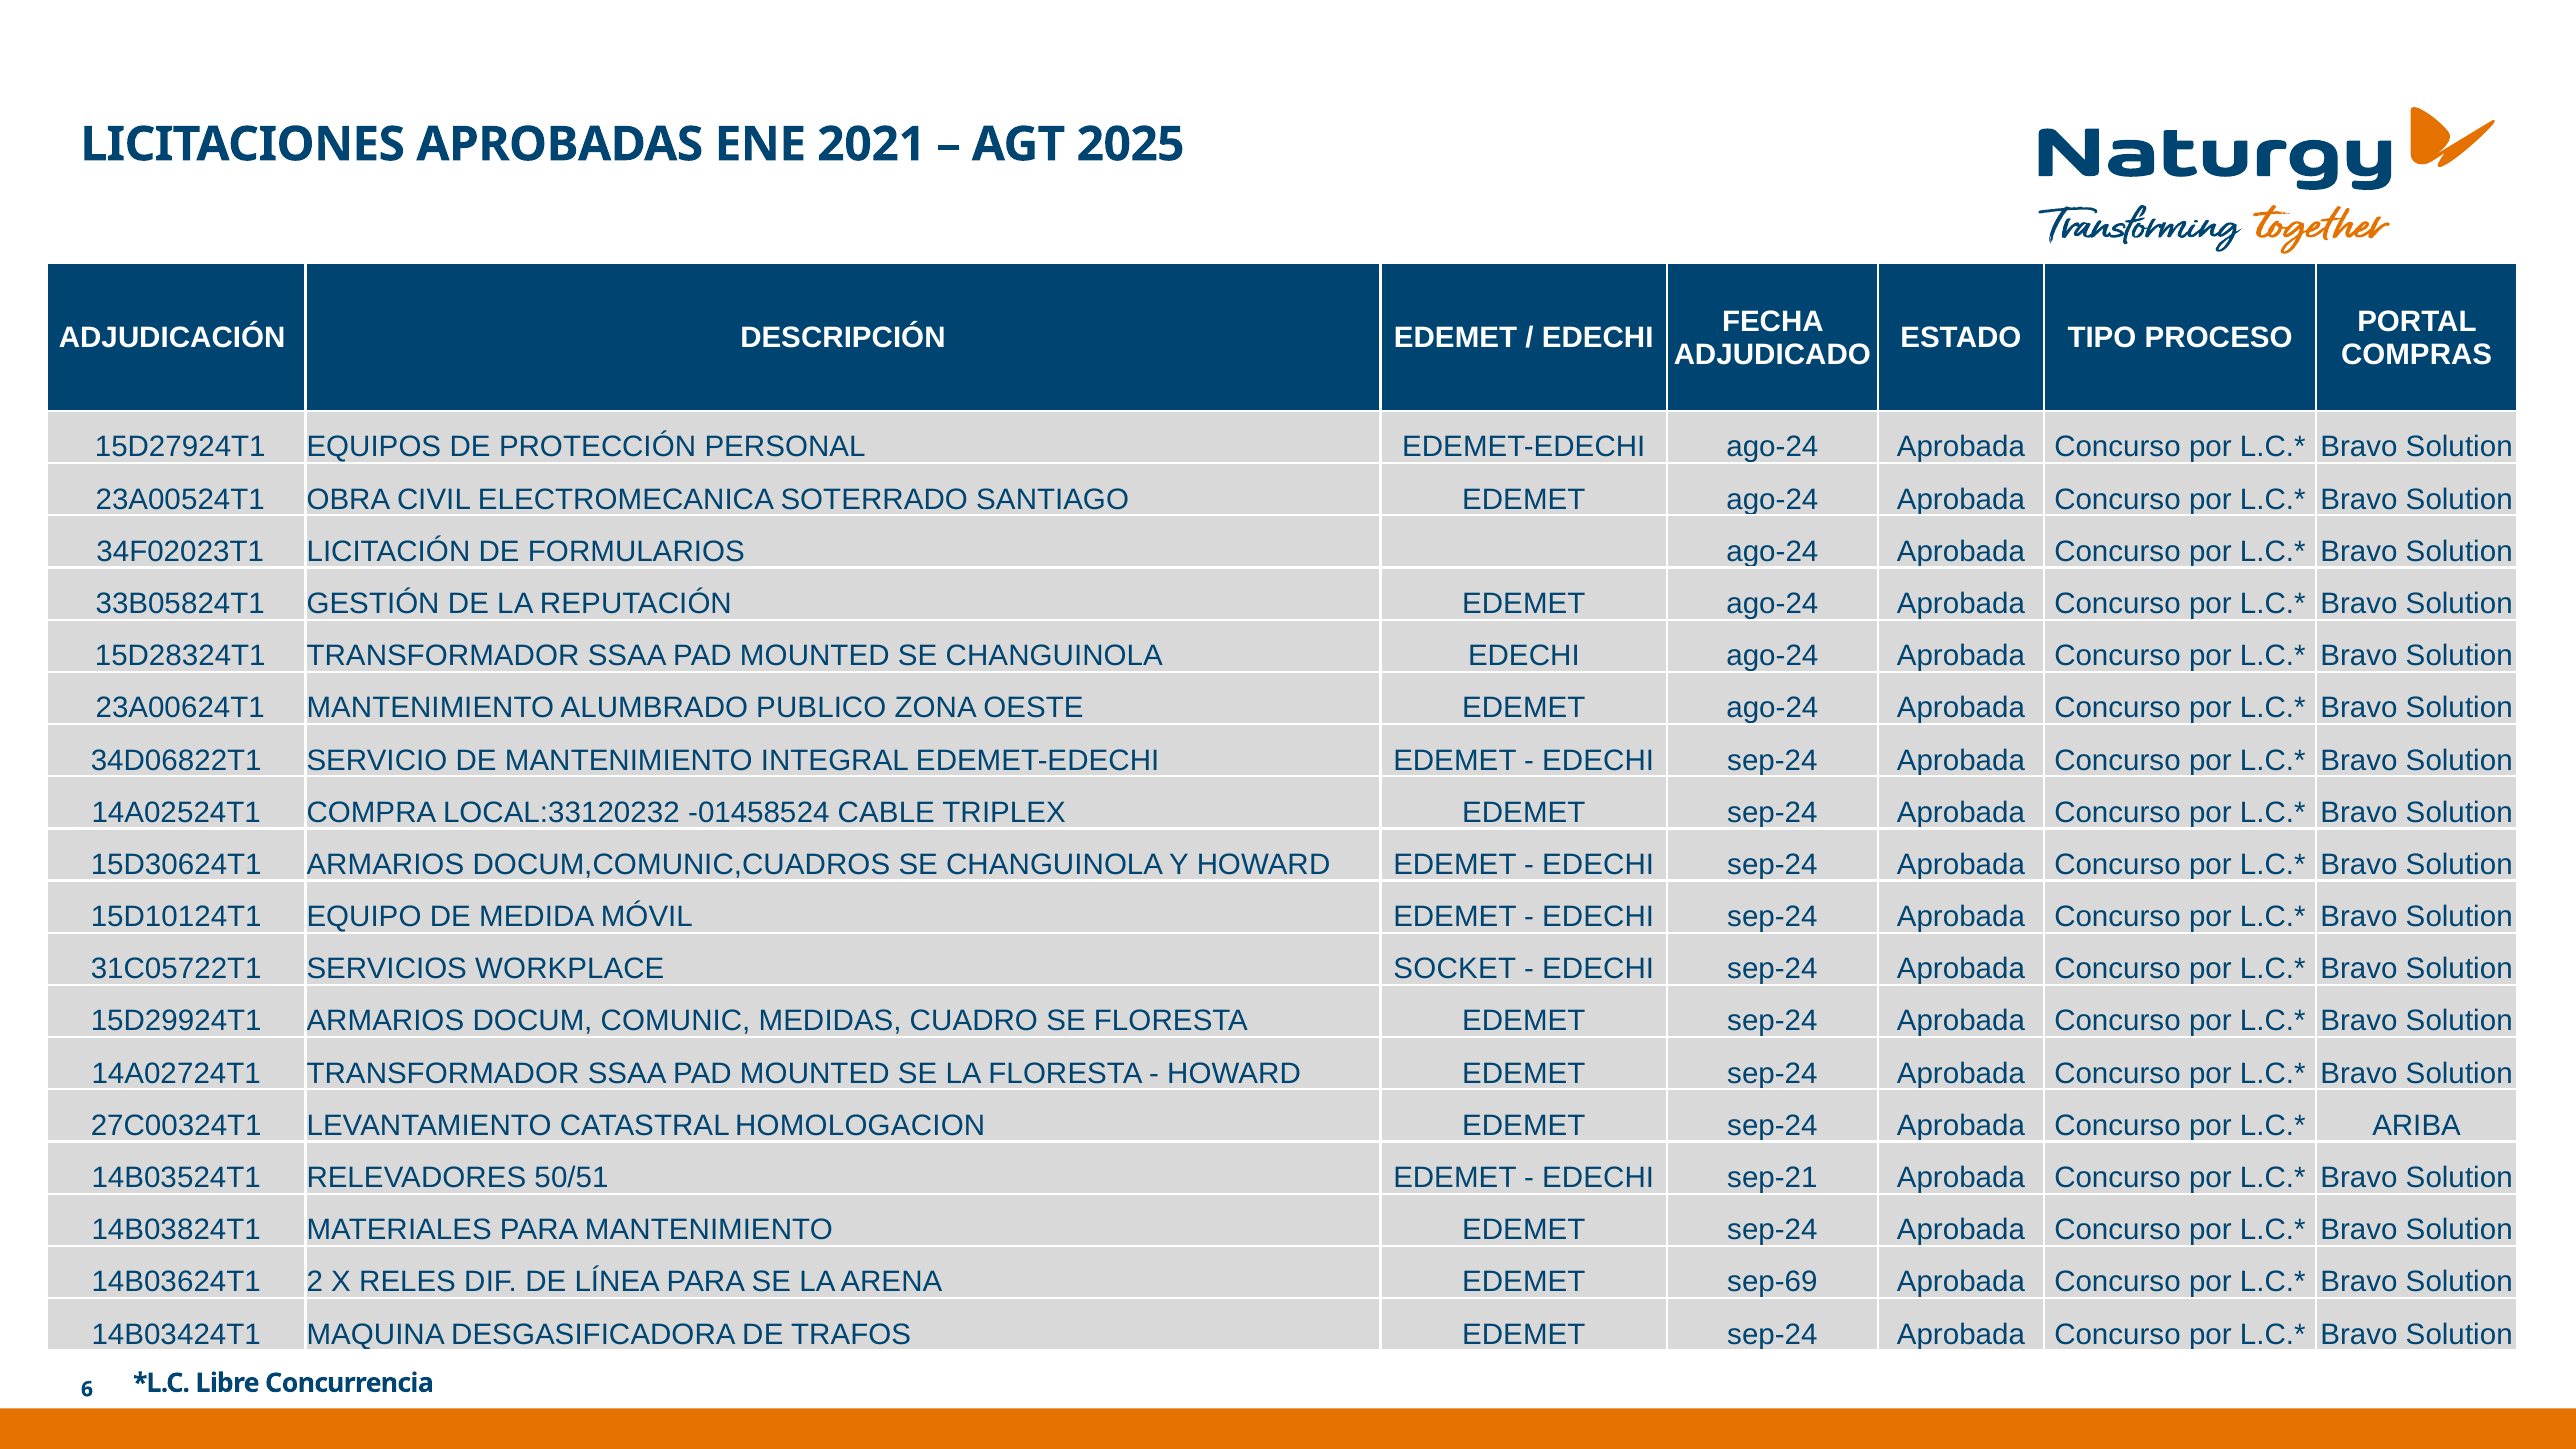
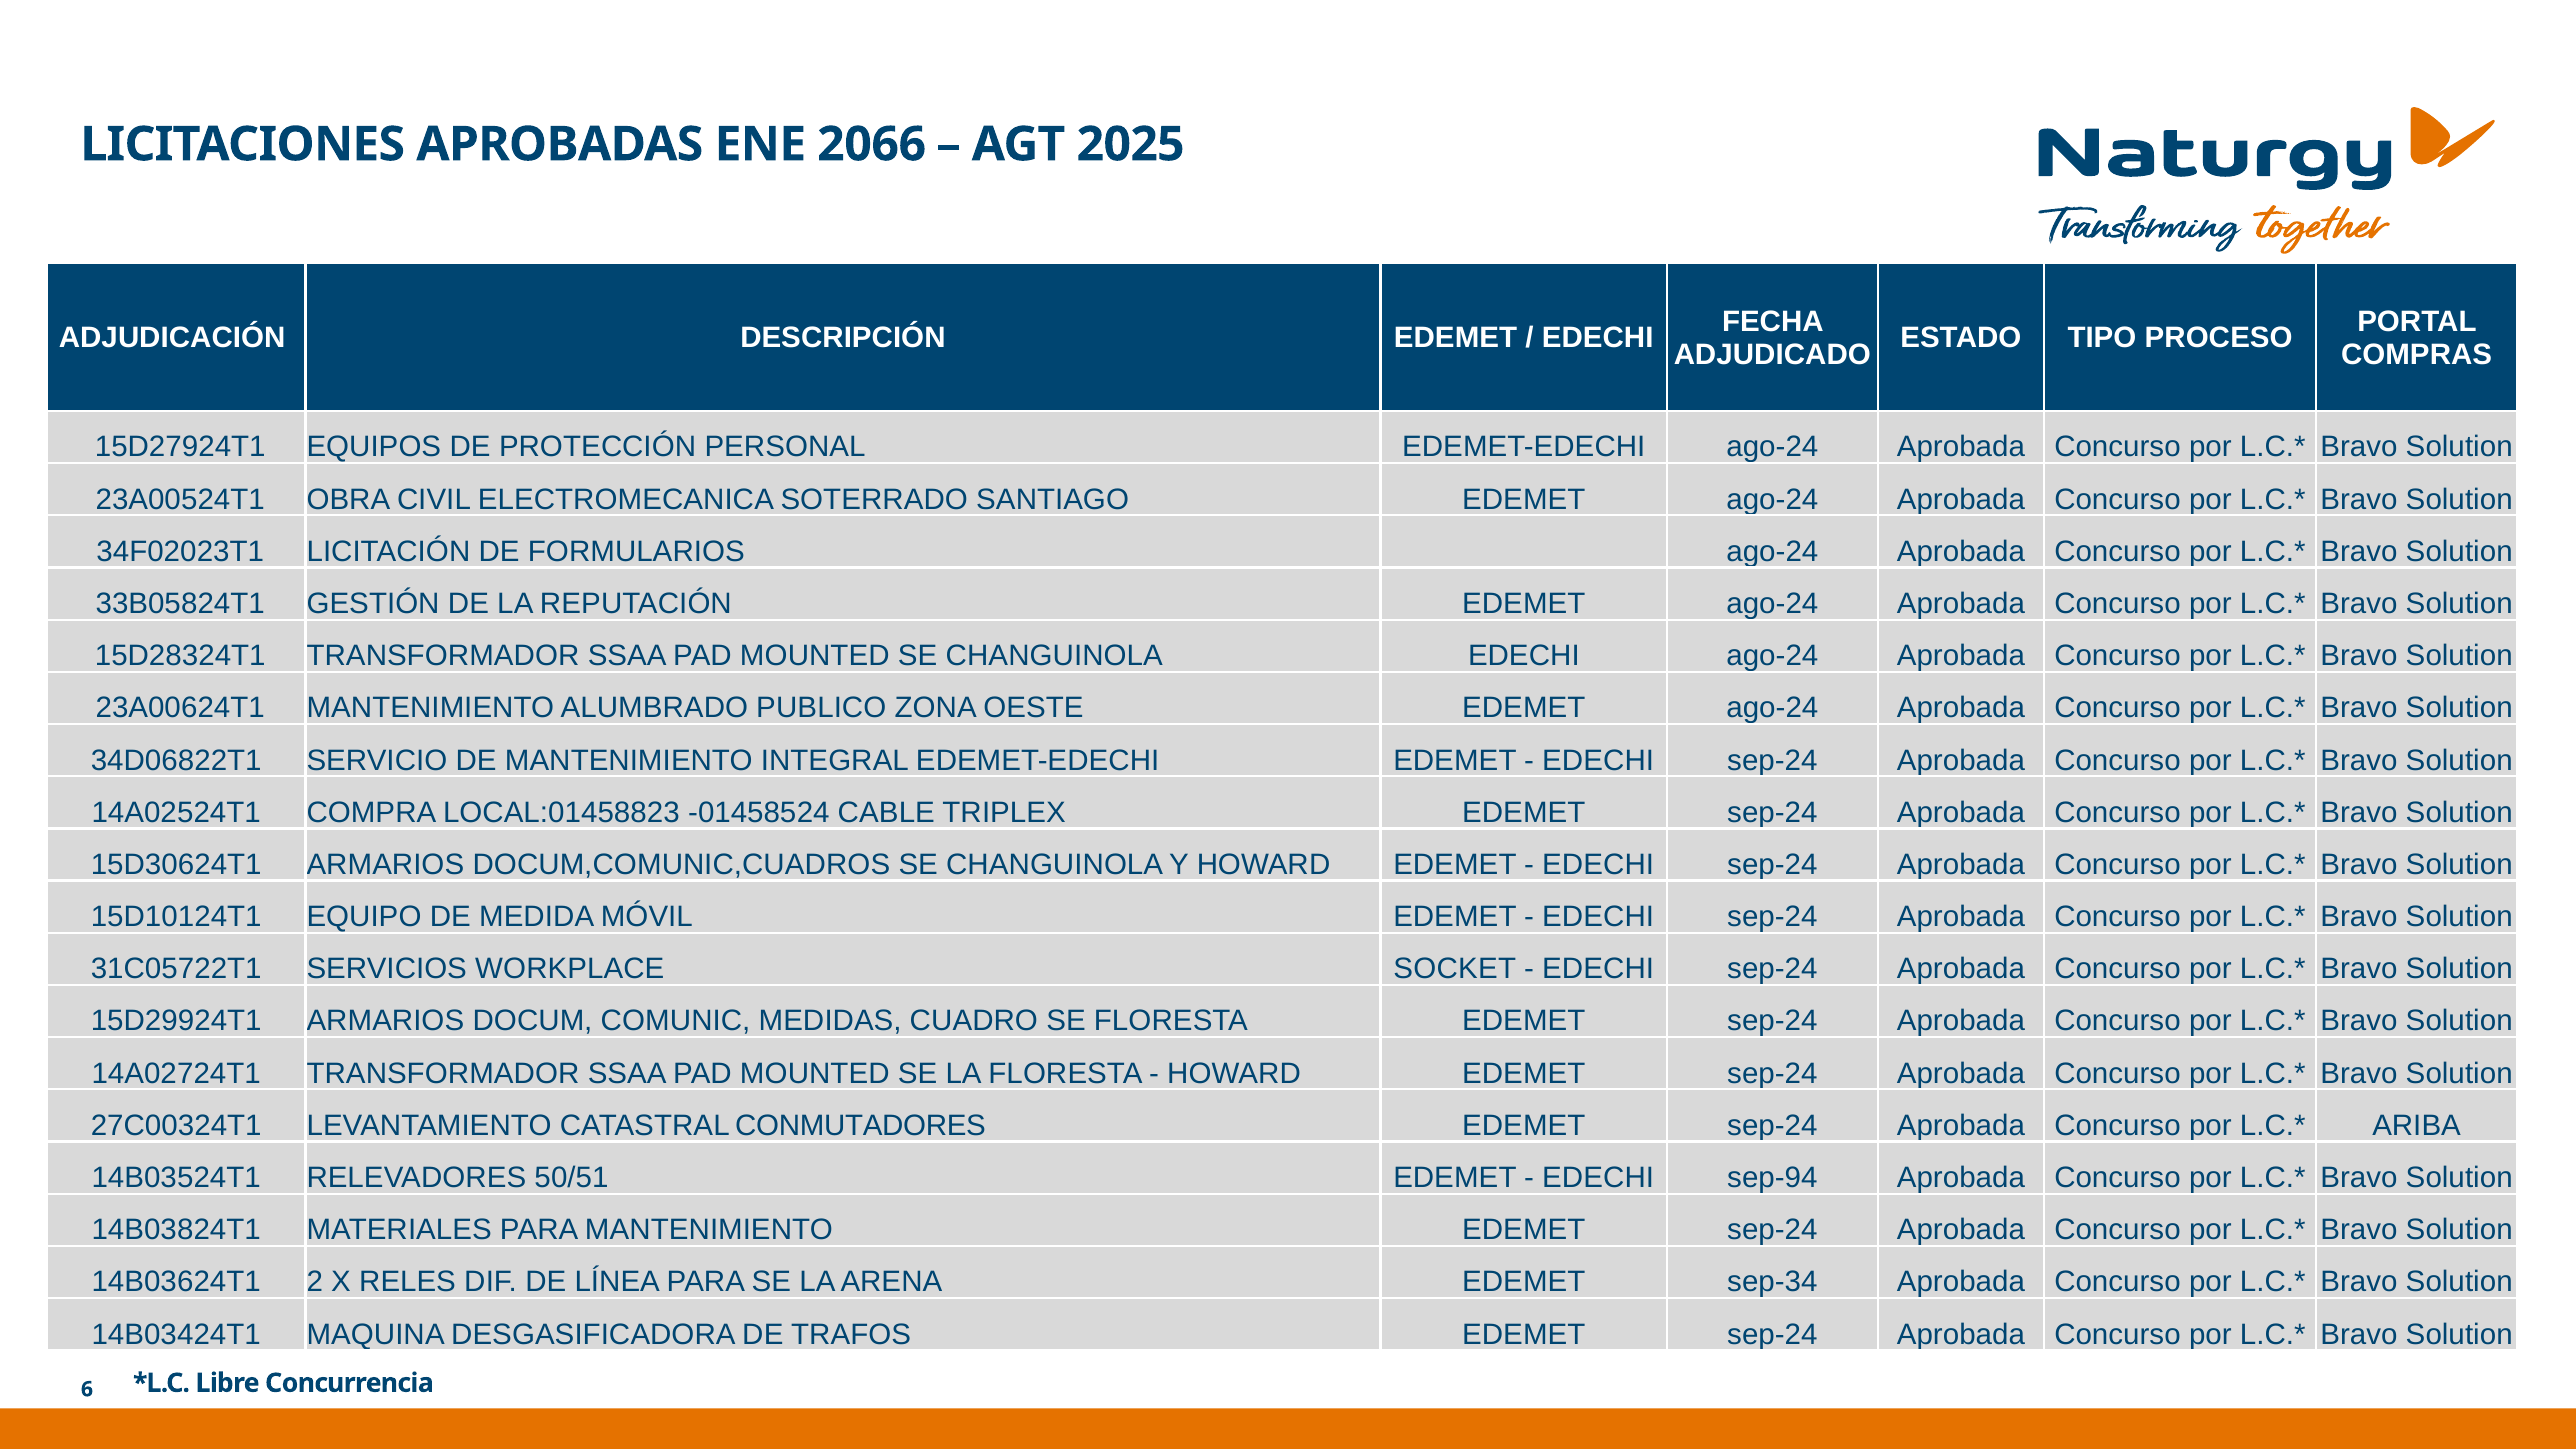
2021: 2021 -> 2066 (872, 144)
LOCAL:33120232: LOCAL:33120232 -> LOCAL:01458823 (561, 812)
HOMOLOGACION: HOMOLOGACION -> CONMUTADORES (860, 1126)
sep-21: sep-21 -> sep-94 (1772, 1178)
sep-69: sep-69 -> sep-34 (1772, 1282)
